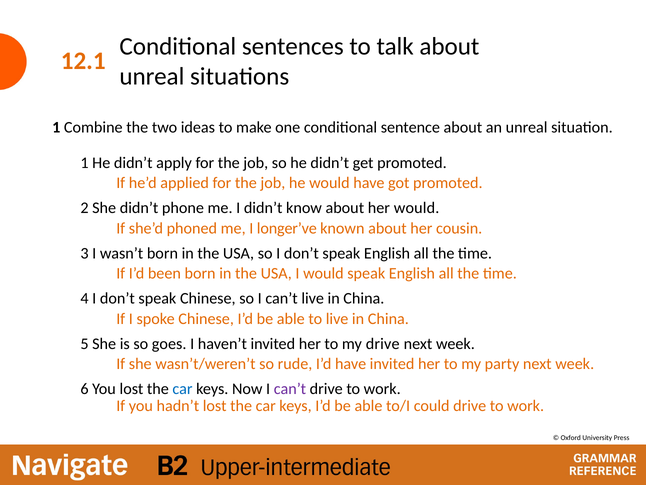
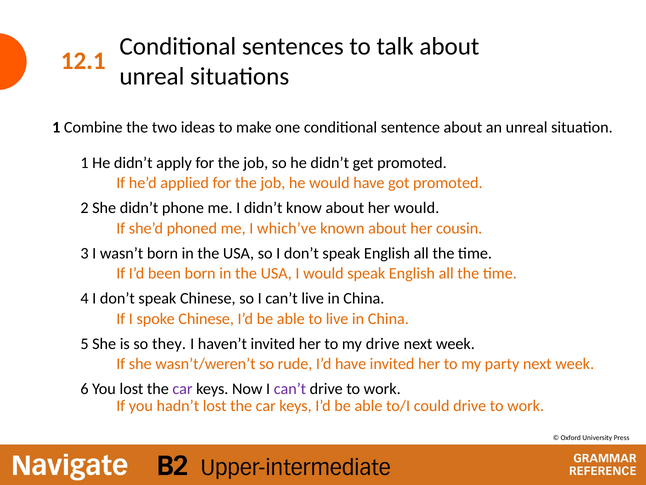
longer’ve: longer’ve -> which’ve (287, 228)
goes: goes -> they (169, 344)
car colour: blue -> purple (182, 389)
